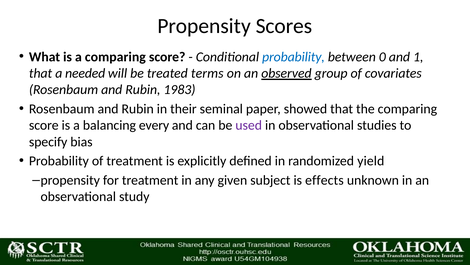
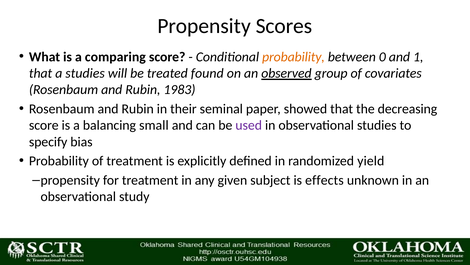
probability colour: blue -> orange (293, 57)
a needed: needed -> studies (85, 73)
terms: terms -> found (207, 73)
the comparing: comparing -> decreasing (407, 109)
every: every -> small (154, 125)
